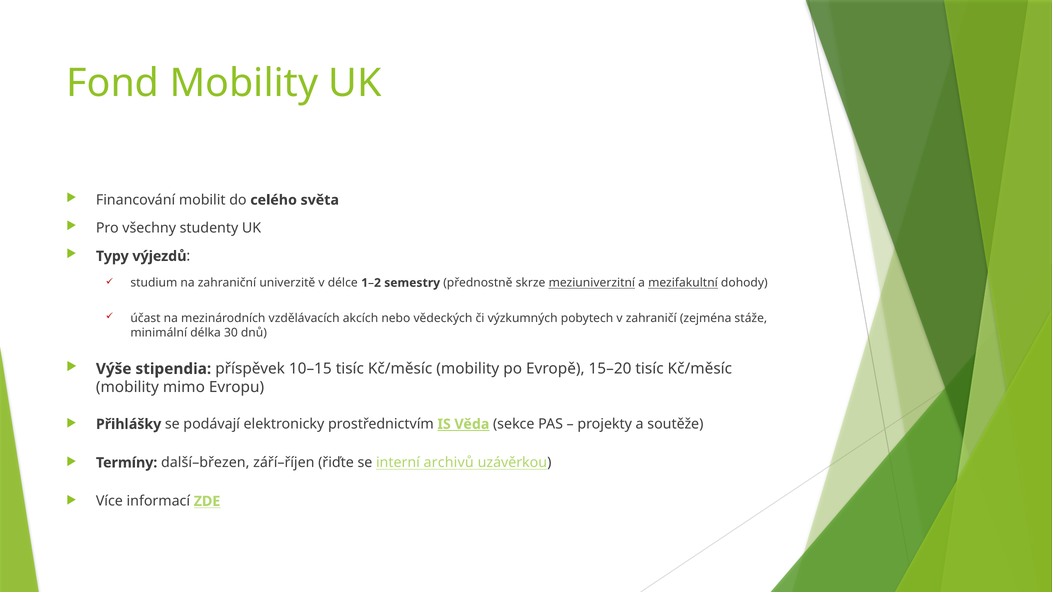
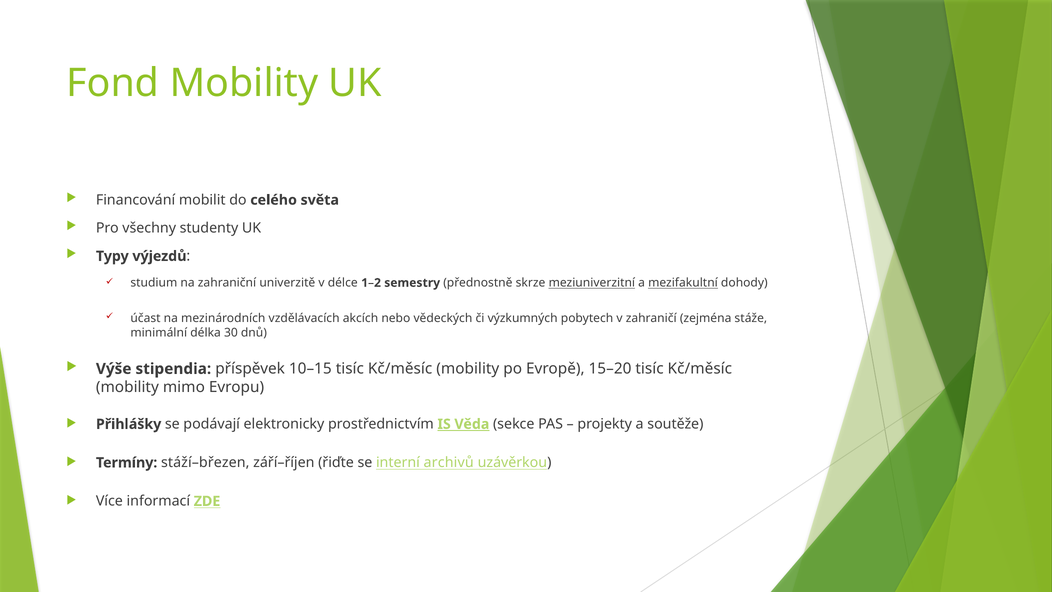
další–březen: další–březen -> stáží–březen (205, 463)
